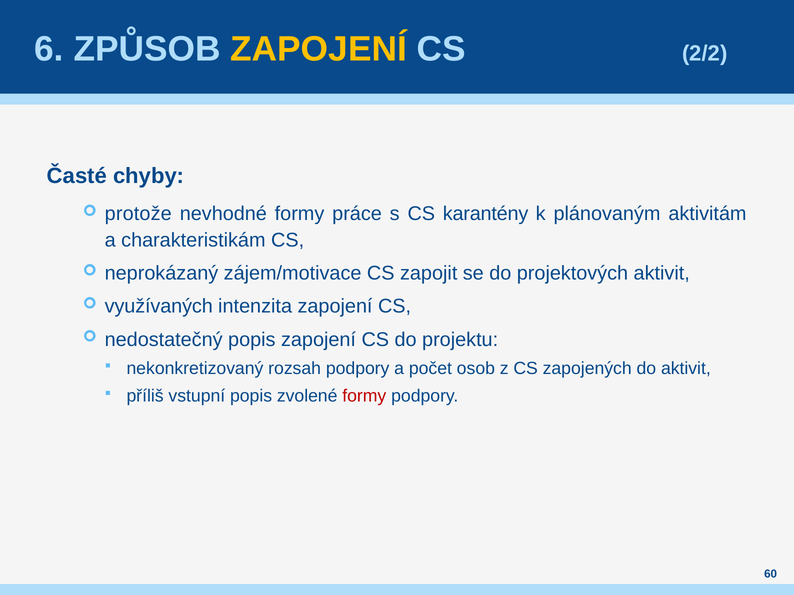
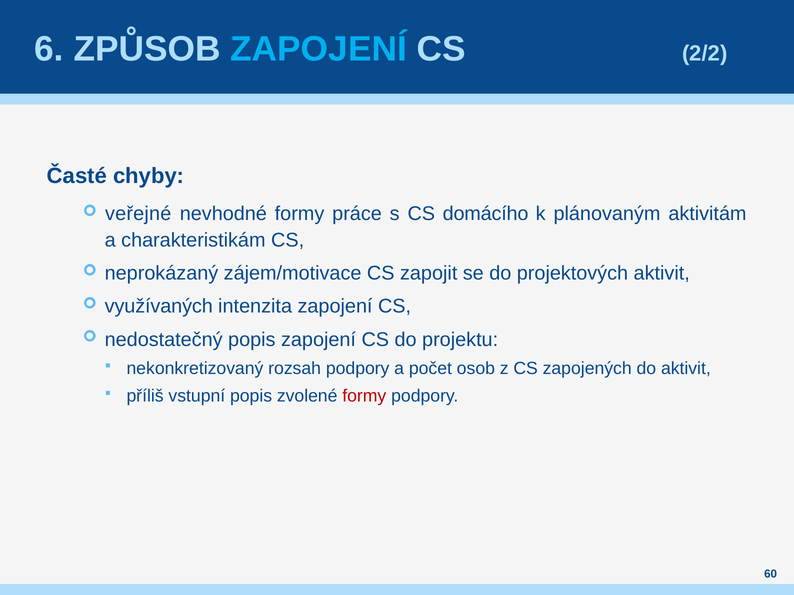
ZAPOJENÍ colour: yellow -> light blue (319, 49)
protože: protože -> veřejné (138, 214)
karantény: karantény -> domácího (486, 214)
